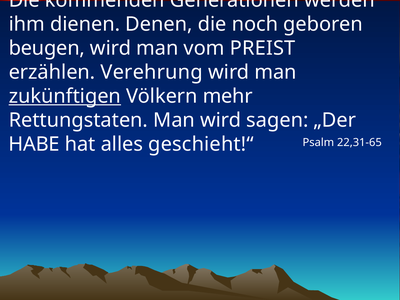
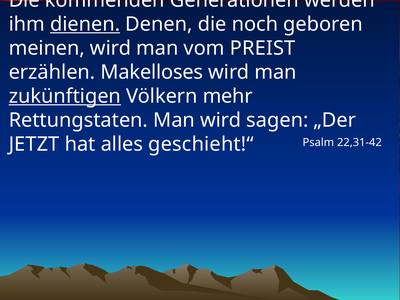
dienen underline: none -> present (85, 24)
beugen: beugen -> meinen (47, 48)
Verehrung: Verehrung -> Makelloses (152, 72)
HABE: HABE -> JETZT (34, 144)
22,31-65: 22,31-65 -> 22,31-42 (359, 142)
